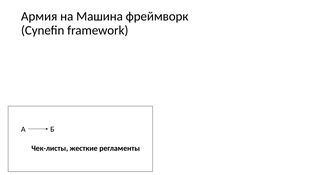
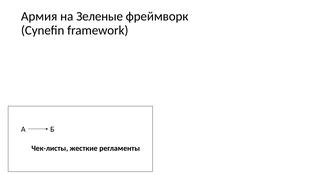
Машина: Машина -> Зеленые (100, 16)
